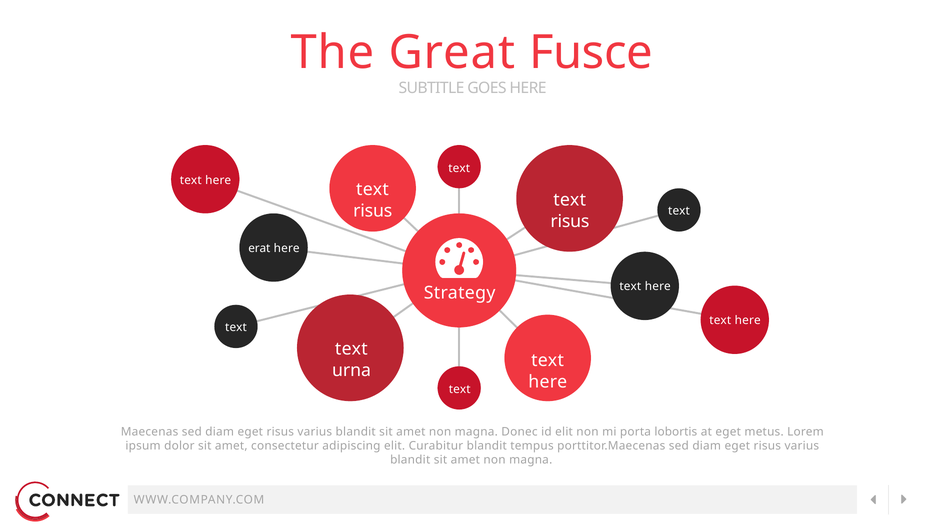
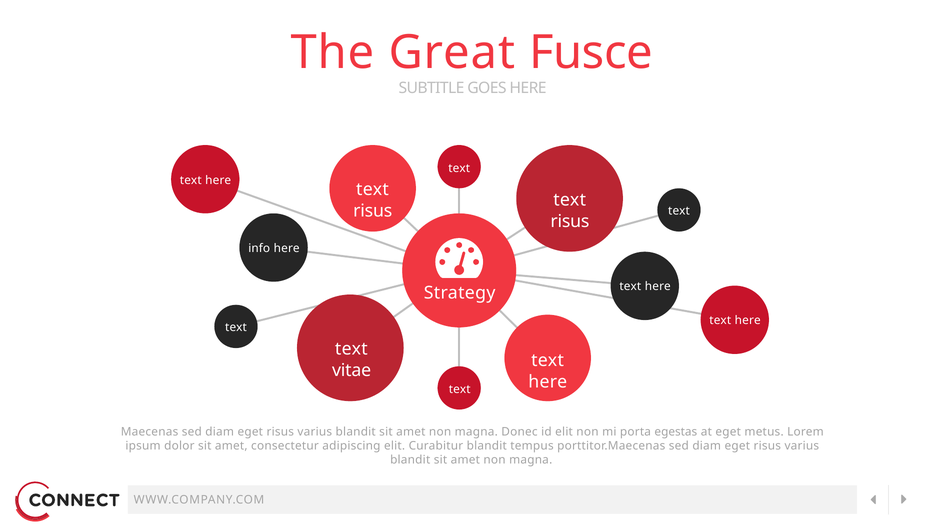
erat: erat -> info (259, 248)
urna: urna -> vitae (352, 370)
lobortis: lobortis -> egestas (676, 432)
